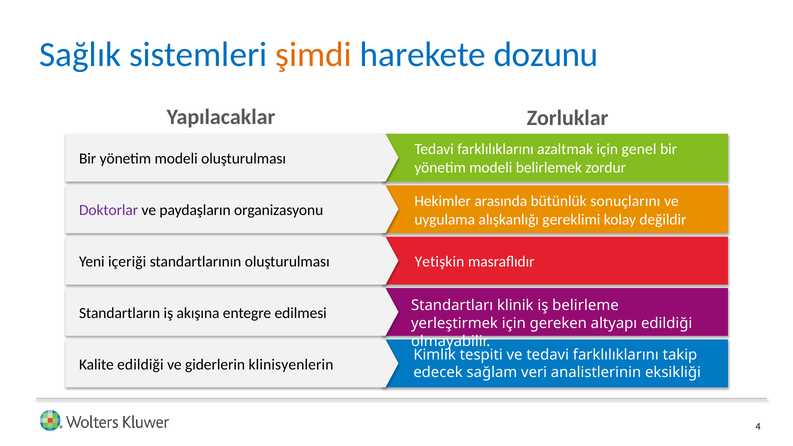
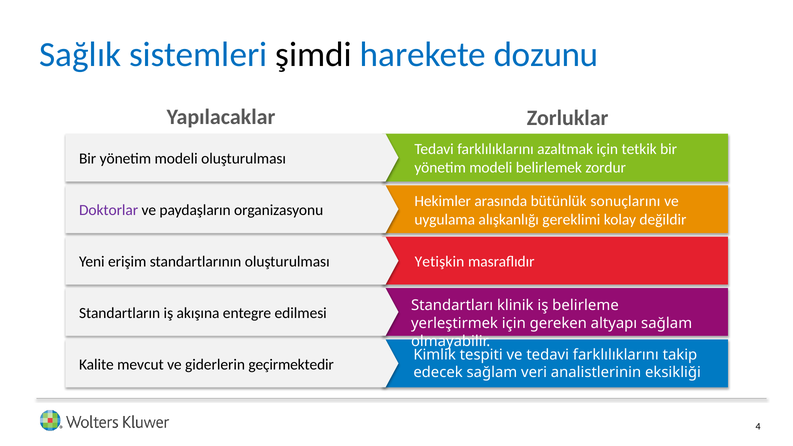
şimdi colour: orange -> black (314, 55)
genel: genel -> tetkik (639, 149)
içeriği: içeriği -> erişim (127, 262)
altyapı edildiği: edildiği -> sağlam (667, 323)
Kalite edildiği: edildiği -> mevcut (140, 364)
klinisyenlerin: klinisyenlerin -> geçirmektedir (291, 364)
